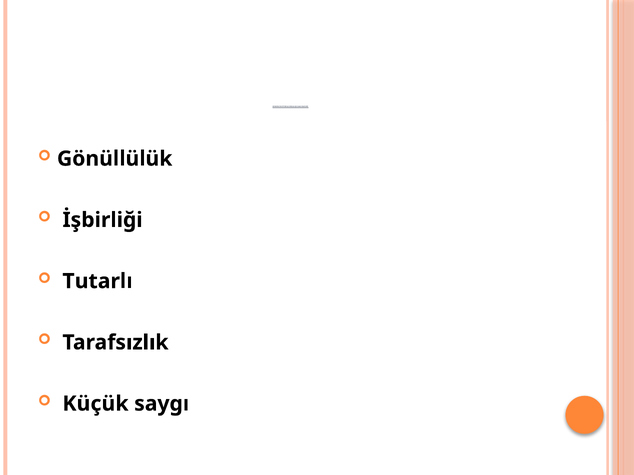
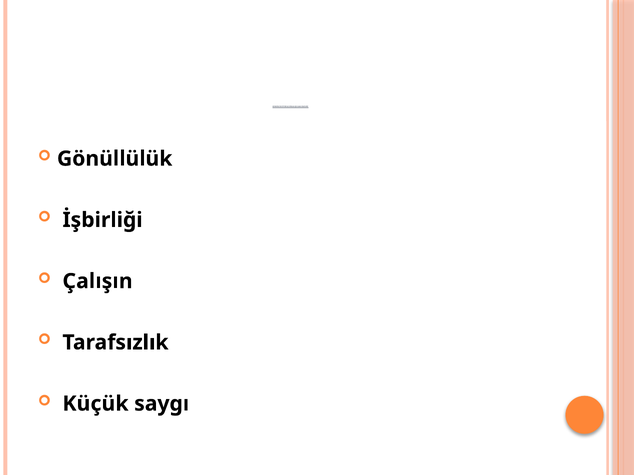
Tutarlı: Tutarlı -> Çalışın (98, 281)
